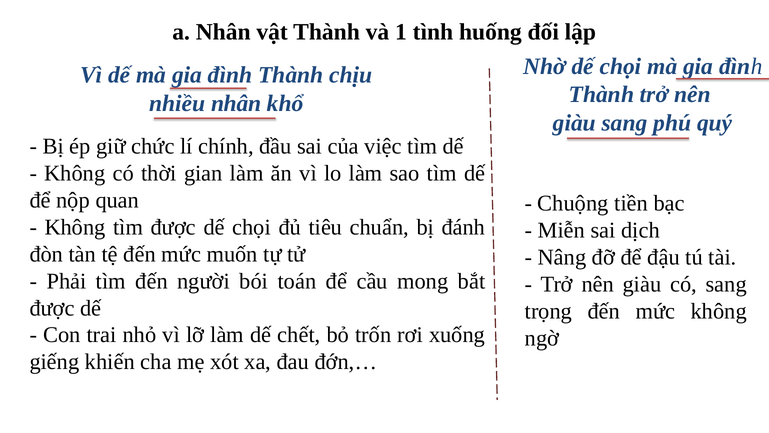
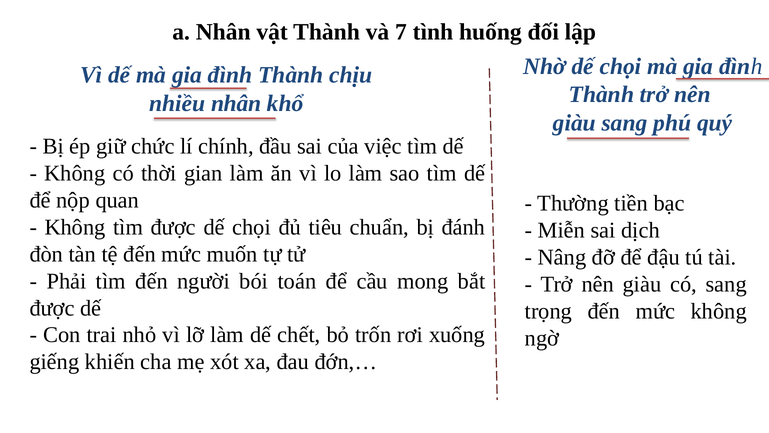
1: 1 -> 7 (401, 32)
Chuộng: Chuộng -> Thường (573, 203)
